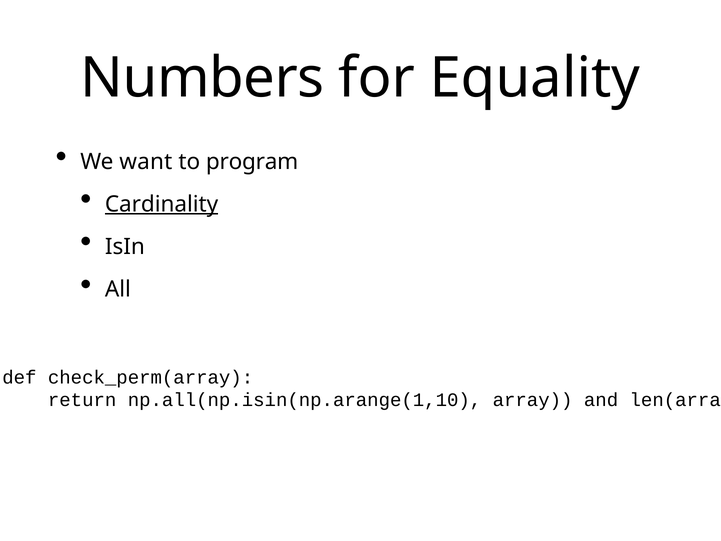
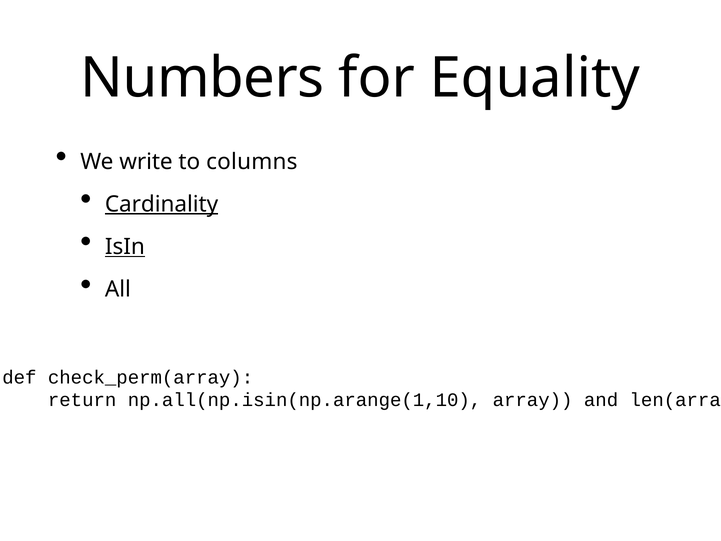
want: want -> write (146, 162)
program: program -> columns (252, 162)
IsIn underline: none -> present (125, 247)
